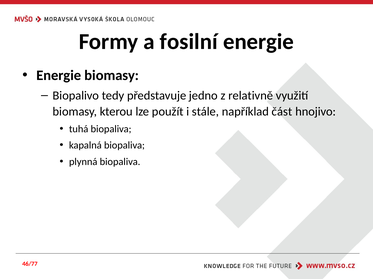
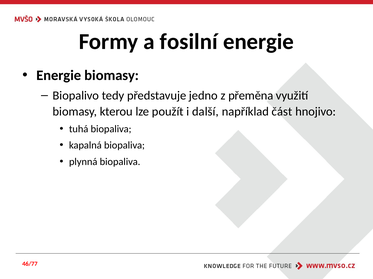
relativně: relativně -> přeměna (251, 96)
stále: stále -> další (205, 112)
